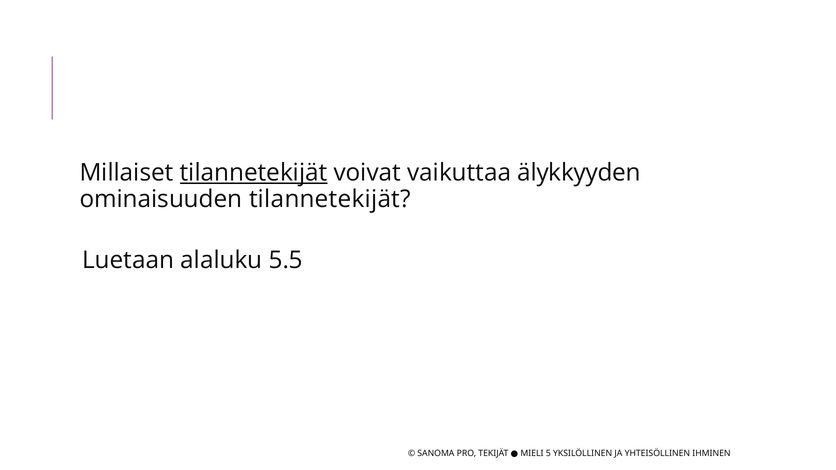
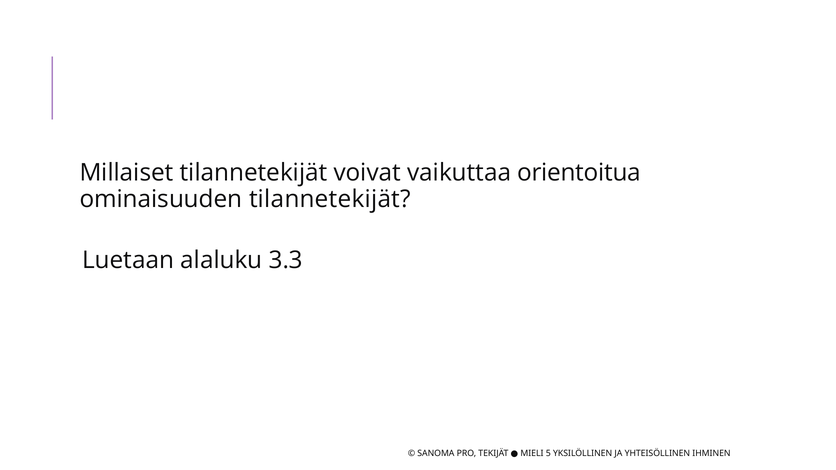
tilannetekijät underline: present -> none (254, 173)
älykkyyden: älykkyyden -> orientoitua (579, 173)
5.5: 5.5 -> 3.3 (286, 260)
